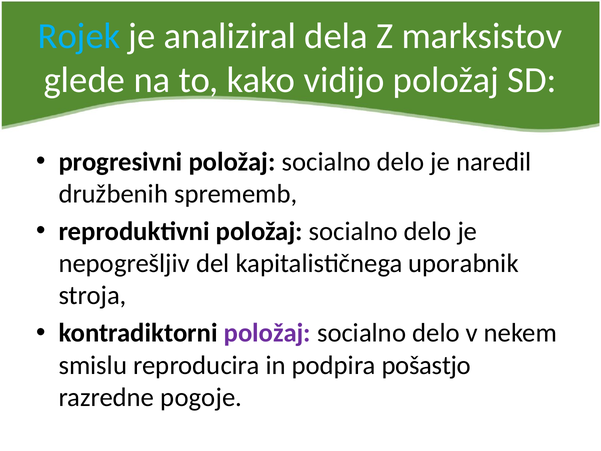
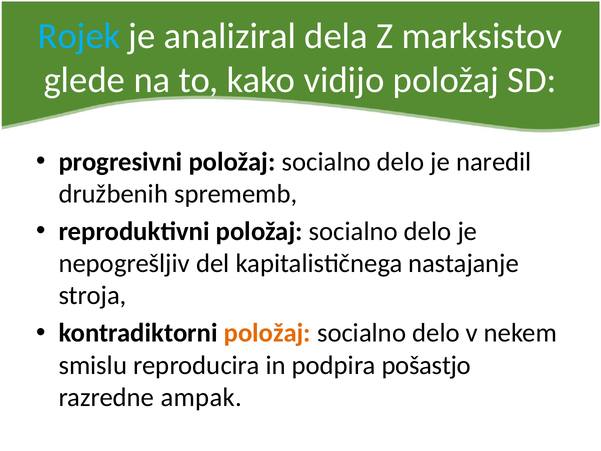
uporabnik: uporabnik -> nastajanje (464, 263)
položaj colour: purple -> orange (267, 333)
pogoje: pogoje -> ampak (201, 397)
